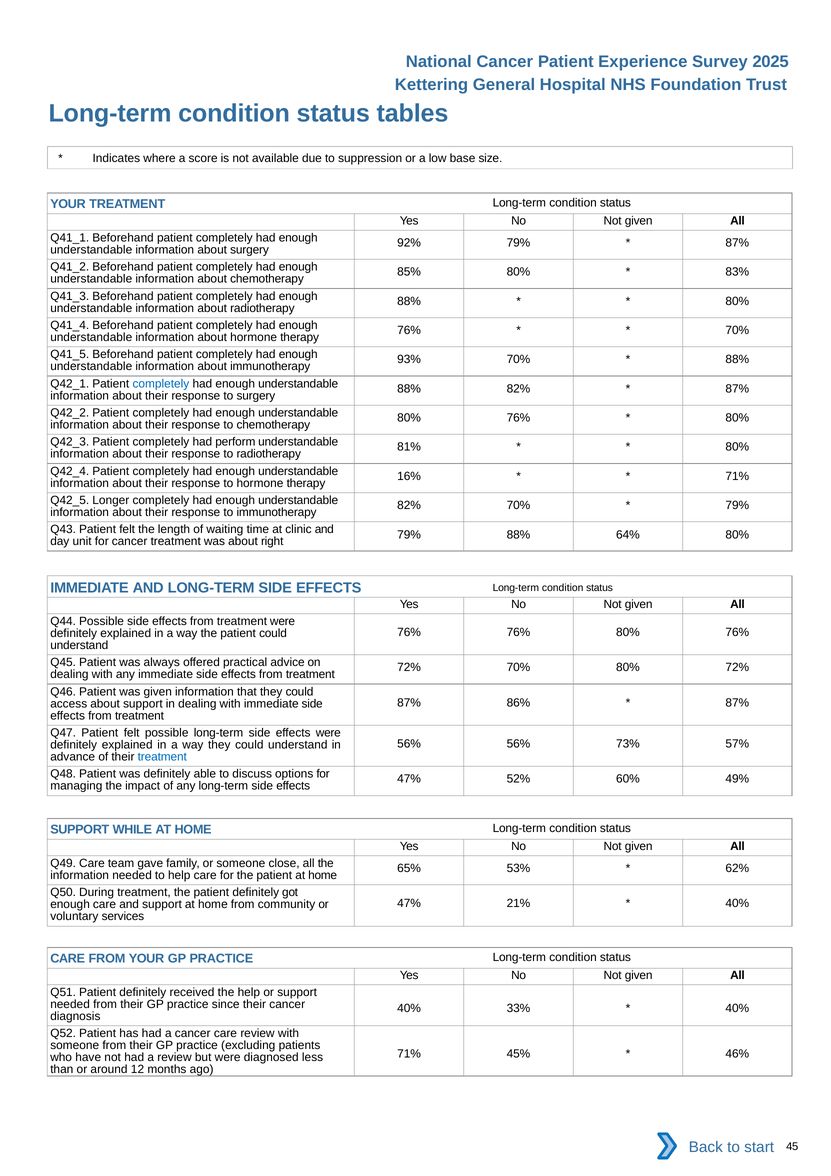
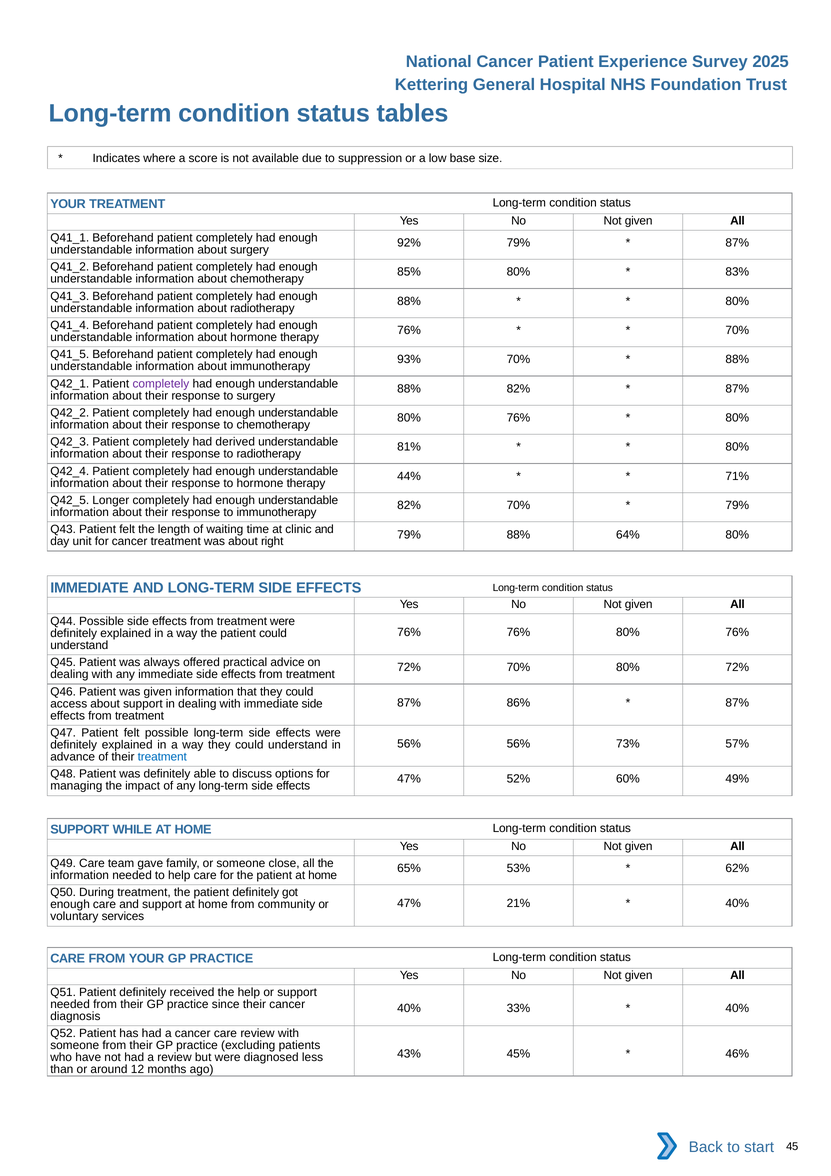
completely colour: blue -> purple (161, 384)
perform: perform -> derived (235, 442)
16%: 16% -> 44% (409, 476)
71%: 71% -> 43% (409, 1054)
